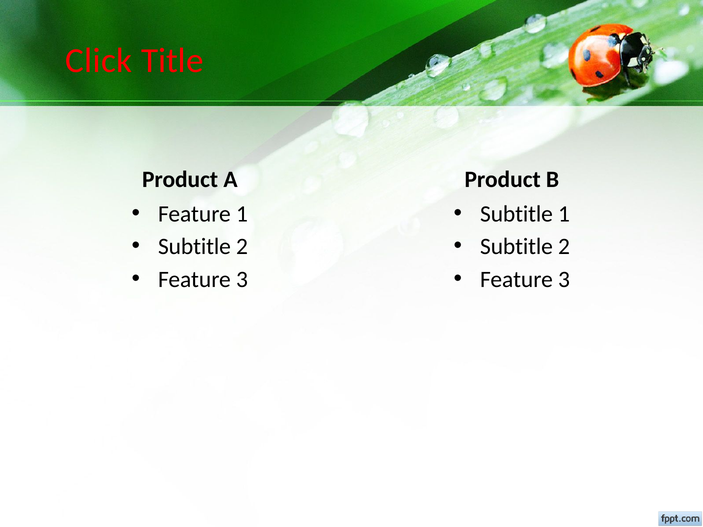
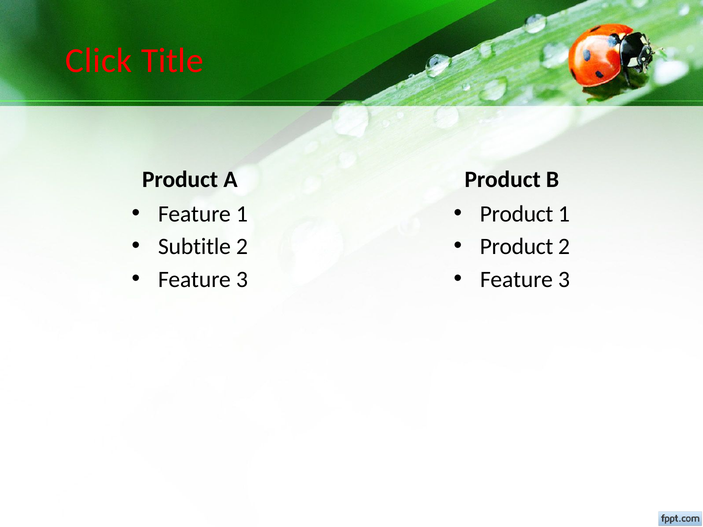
Subtitle: Subtitle -> Product (517, 214)
Subtitle: Subtitle -> Product (517, 247)
